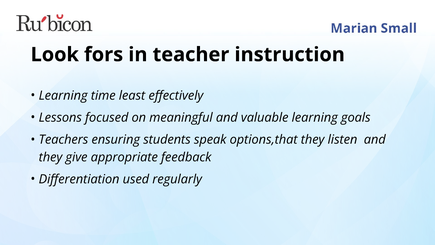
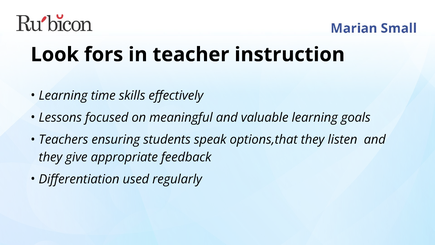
least: least -> skills (132, 95)
